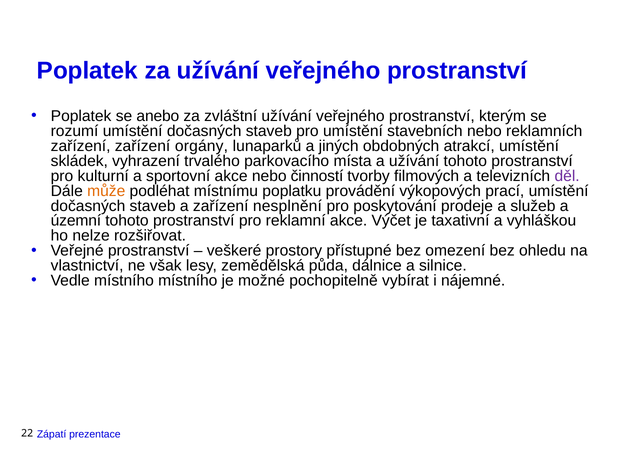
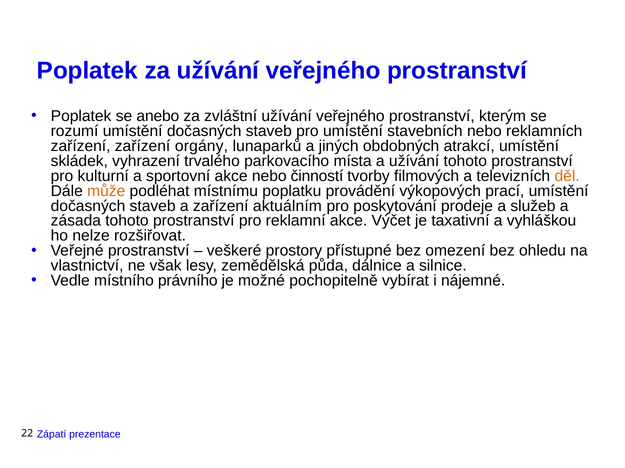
děl colour: purple -> orange (567, 176)
nesplnění: nesplnění -> aktuálním (287, 206)
územní: územní -> zásada (76, 221)
místního místního: místního -> právního (188, 281)
